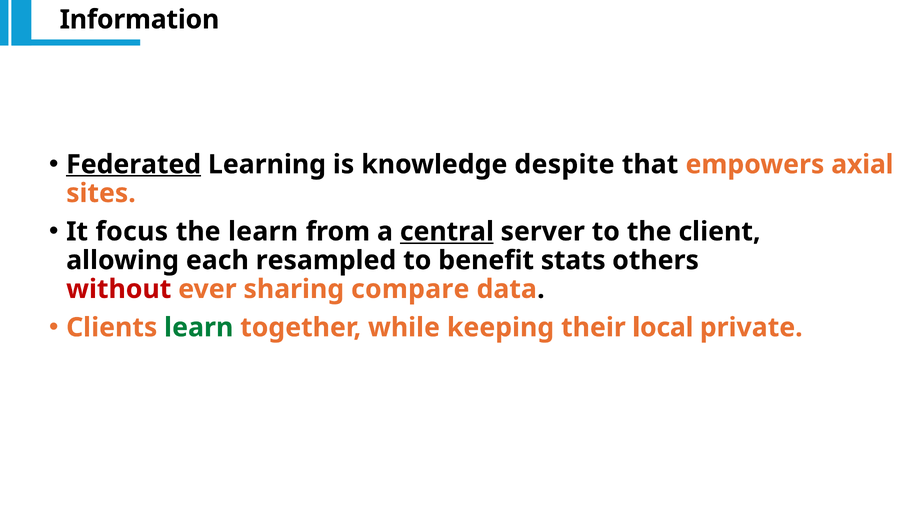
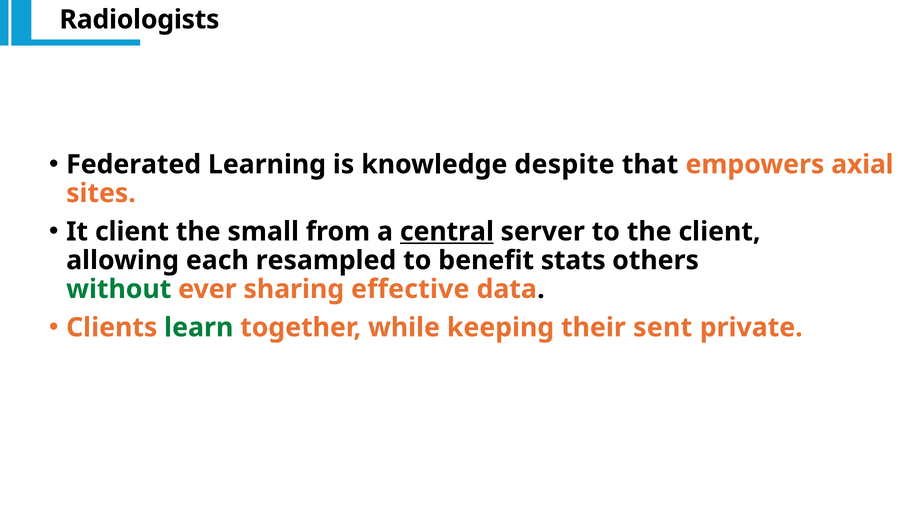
Information: Information -> Radiologists (139, 20)
Federated underline: present -> none (134, 164)
It focus: focus -> client (132, 231)
the learn: learn -> small (263, 231)
without colour: red -> green (119, 289)
compare: compare -> effective (410, 289)
local: local -> sent (663, 327)
